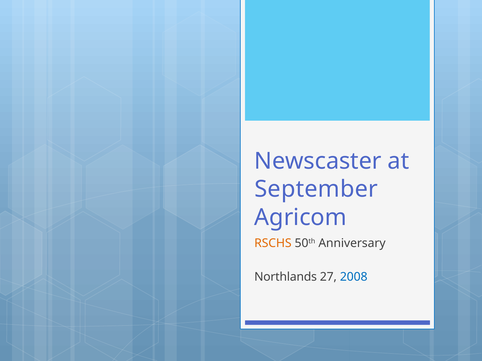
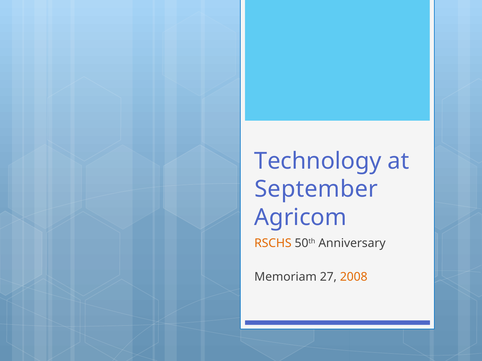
Newscaster: Newscaster -> Technology (318, 161)
Northlands: Northlands -> Memoriam (286, 277)
2008 colour: blue -> orange (354, 277)
